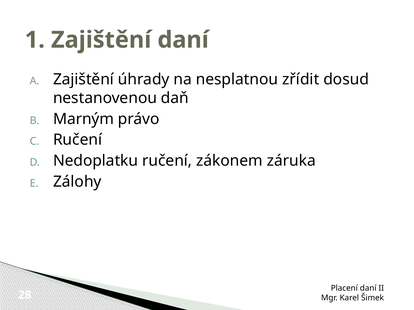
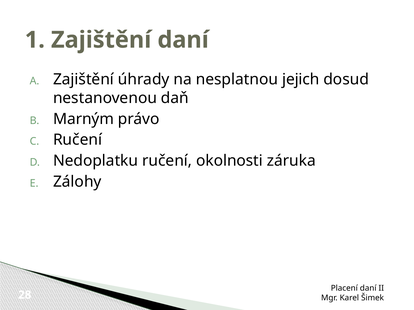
zřídit: zřídit -> jejich (301, 80)
zákonem: zákonem -> okolnosti (230, 161)
